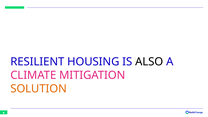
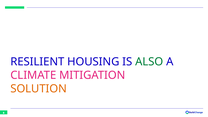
ALSO colour: black -> green (149, 62)
